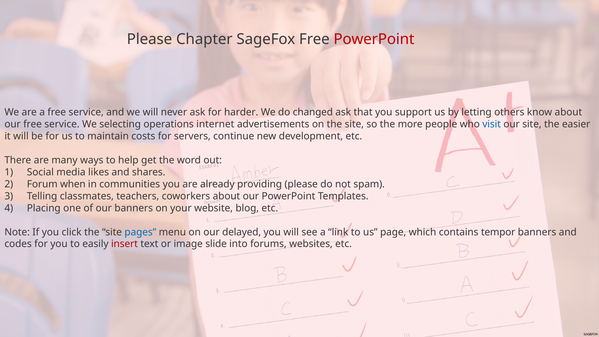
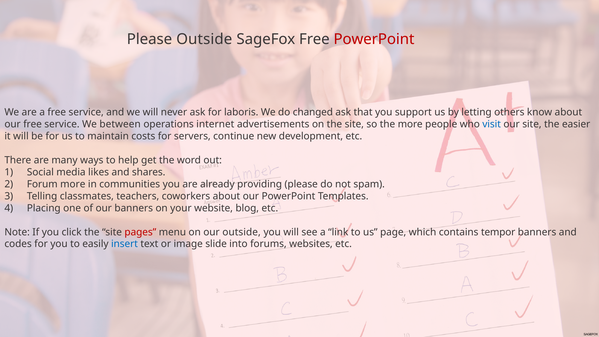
Please Chapter: Chapter -> Outside (204, 39)
harder: harder -> laboris (241, 112)
selecting: selecting -> between (120, 124)
Forum when: when -> more (73, 184)
pages colour: blue -> red (140, 232)
our delayed: delayed -> outside (242, 232)
insert colour: red -> blue (124, 244)
